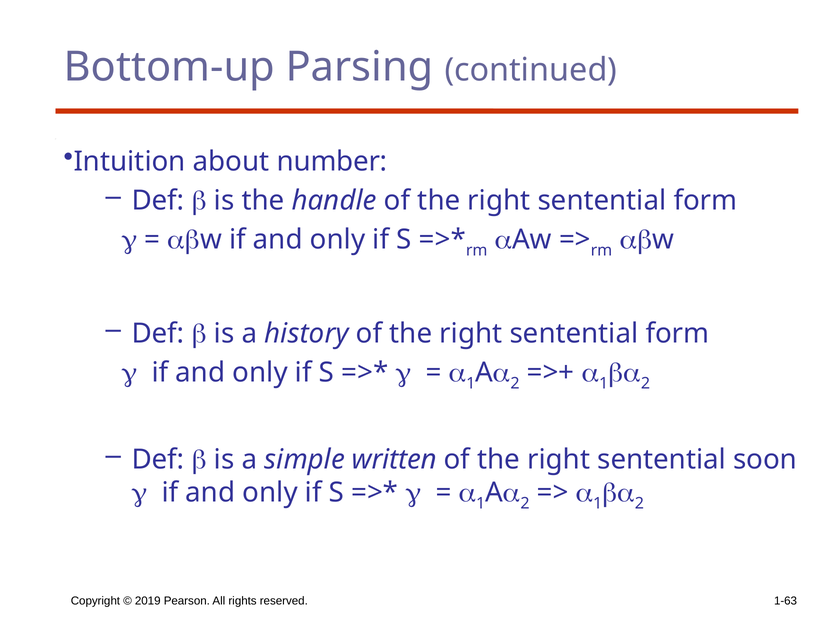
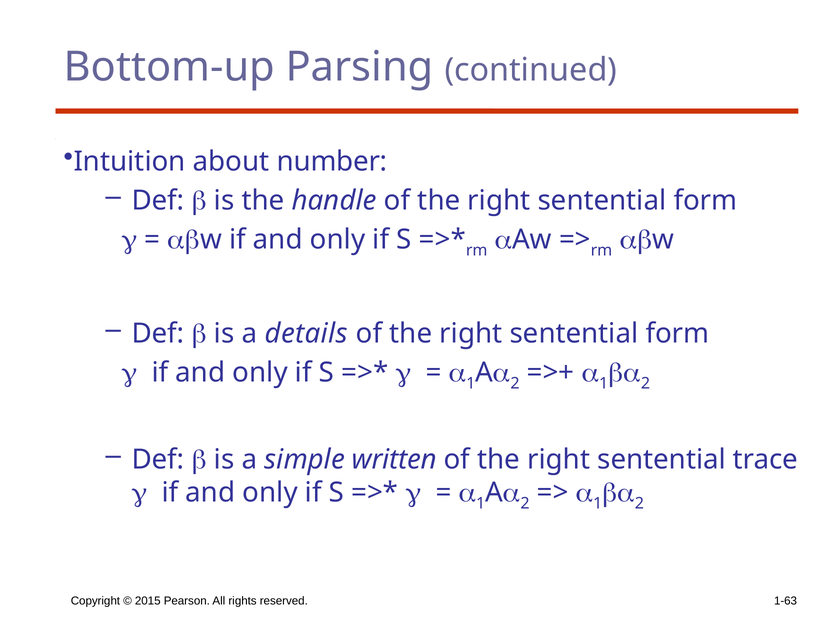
history: history -> details (306, 334)
soon: soon -> trace (765, 459)
2019: 2019 -> 2015 (148, 601)
